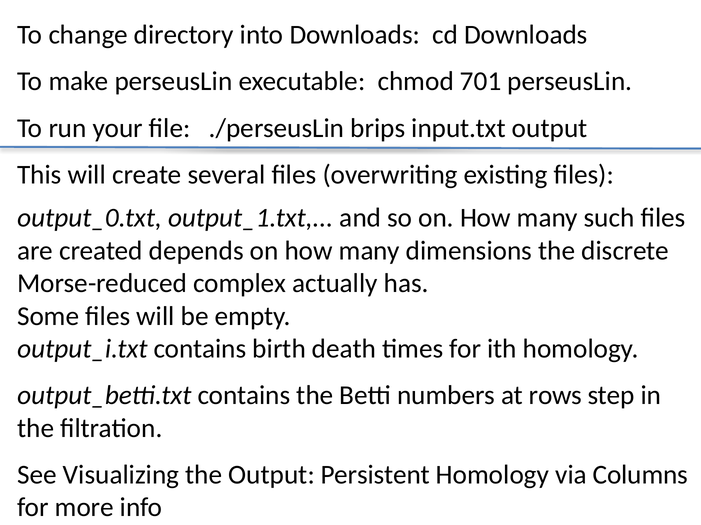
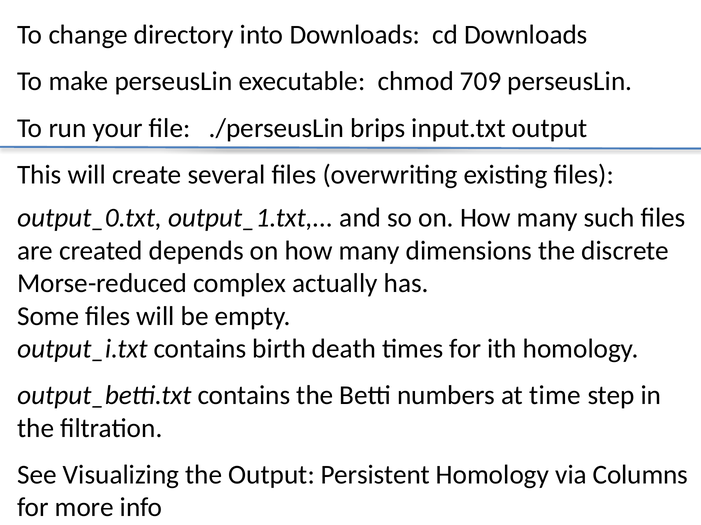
701: 701 -> 709 (481, 81)
rows: rows -> time (555, 396)
